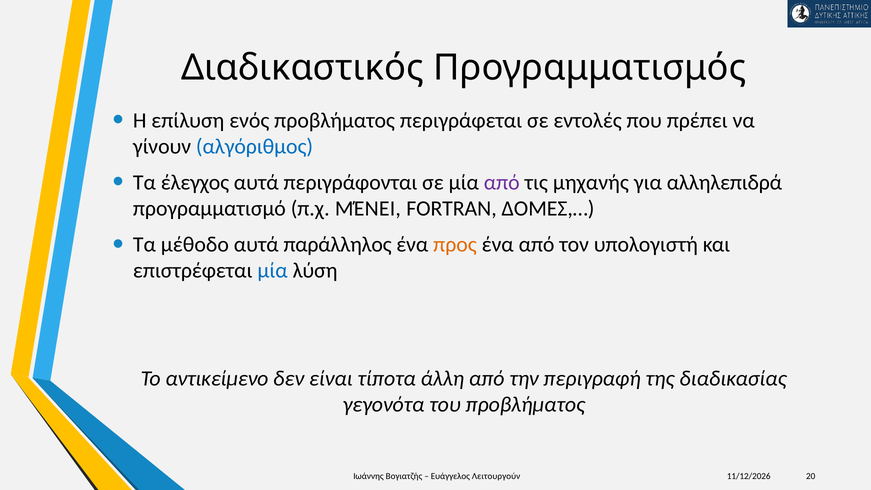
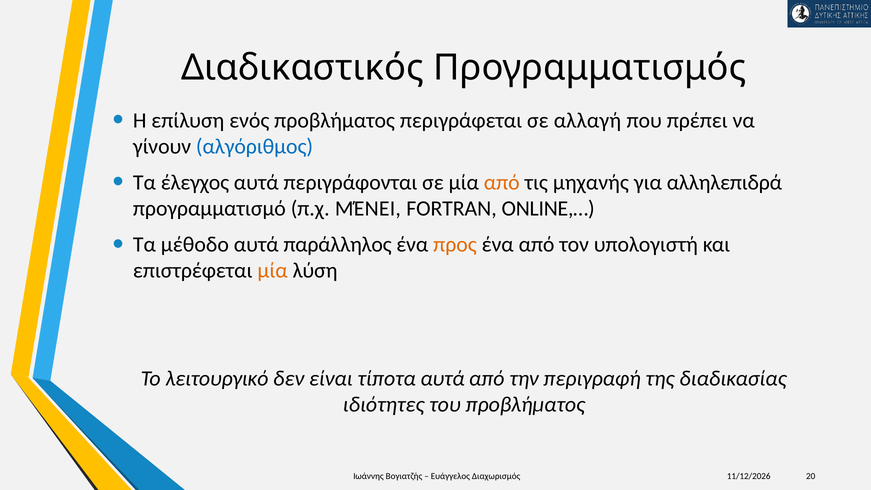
εντολές: εντολές -> αλλαγή (587, 121)
από colour: purple -> orange (502, 183)
ΔΟΜΕΣ,…: ΔΟΜΕΣ,… -> ONLINE,… (548, 209)
μία colour: blue -> orange (273, 271)
αντικείμενο: αντικείμενο -> λειτουργικό (217, 379)
τίποτα άλλη: άλλη -> αυτά (442, 379)
γεγονότα: γεγονότα -> ιδιότητες (383, 405)
Λειτουργούν: Λειτουργούν -> Διαχωρισμός (496, 476)
